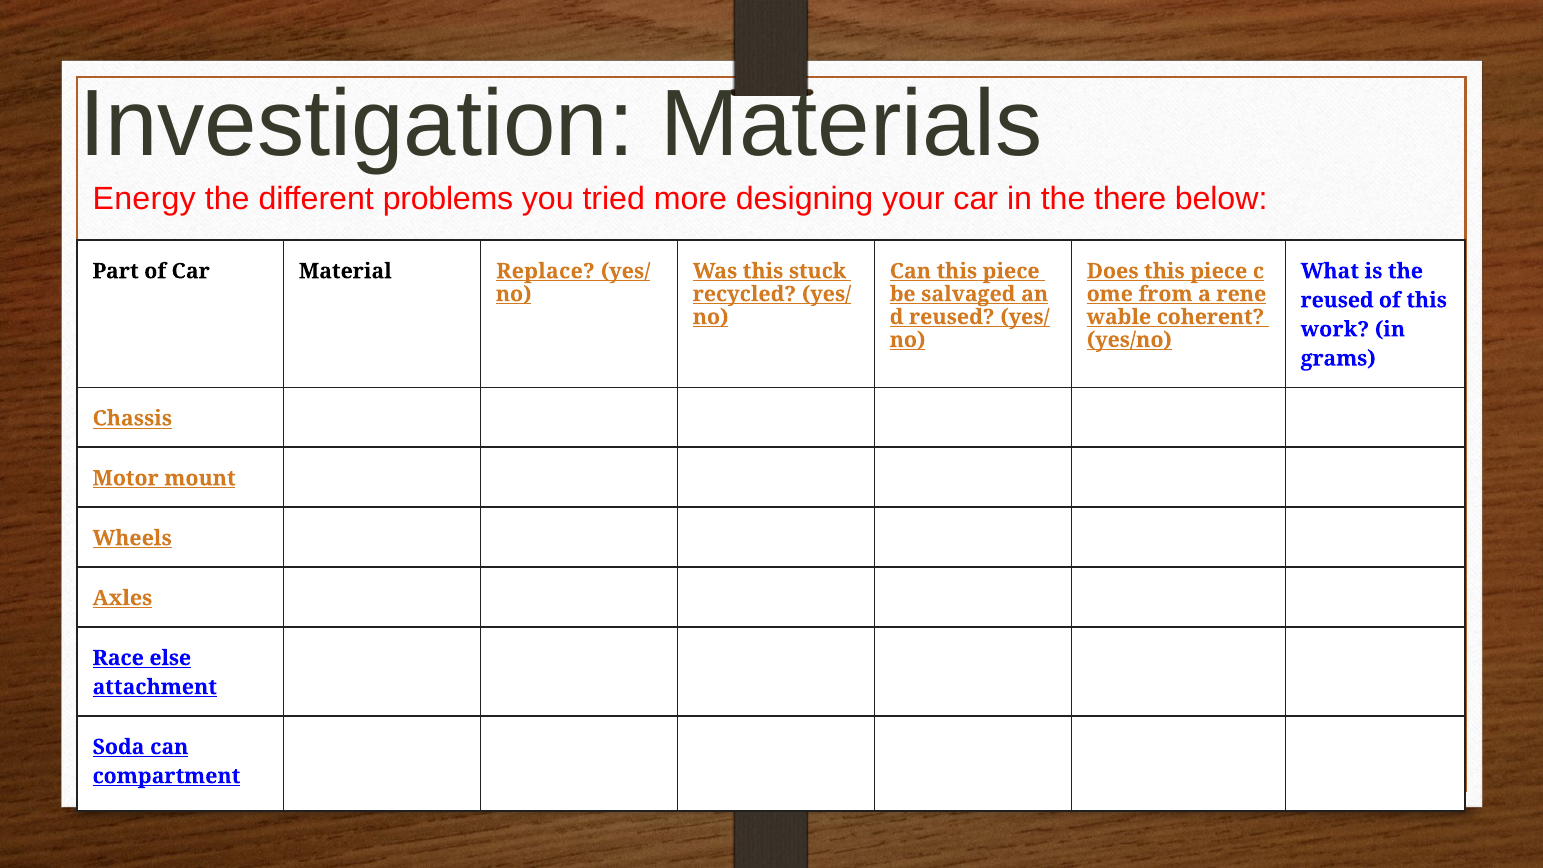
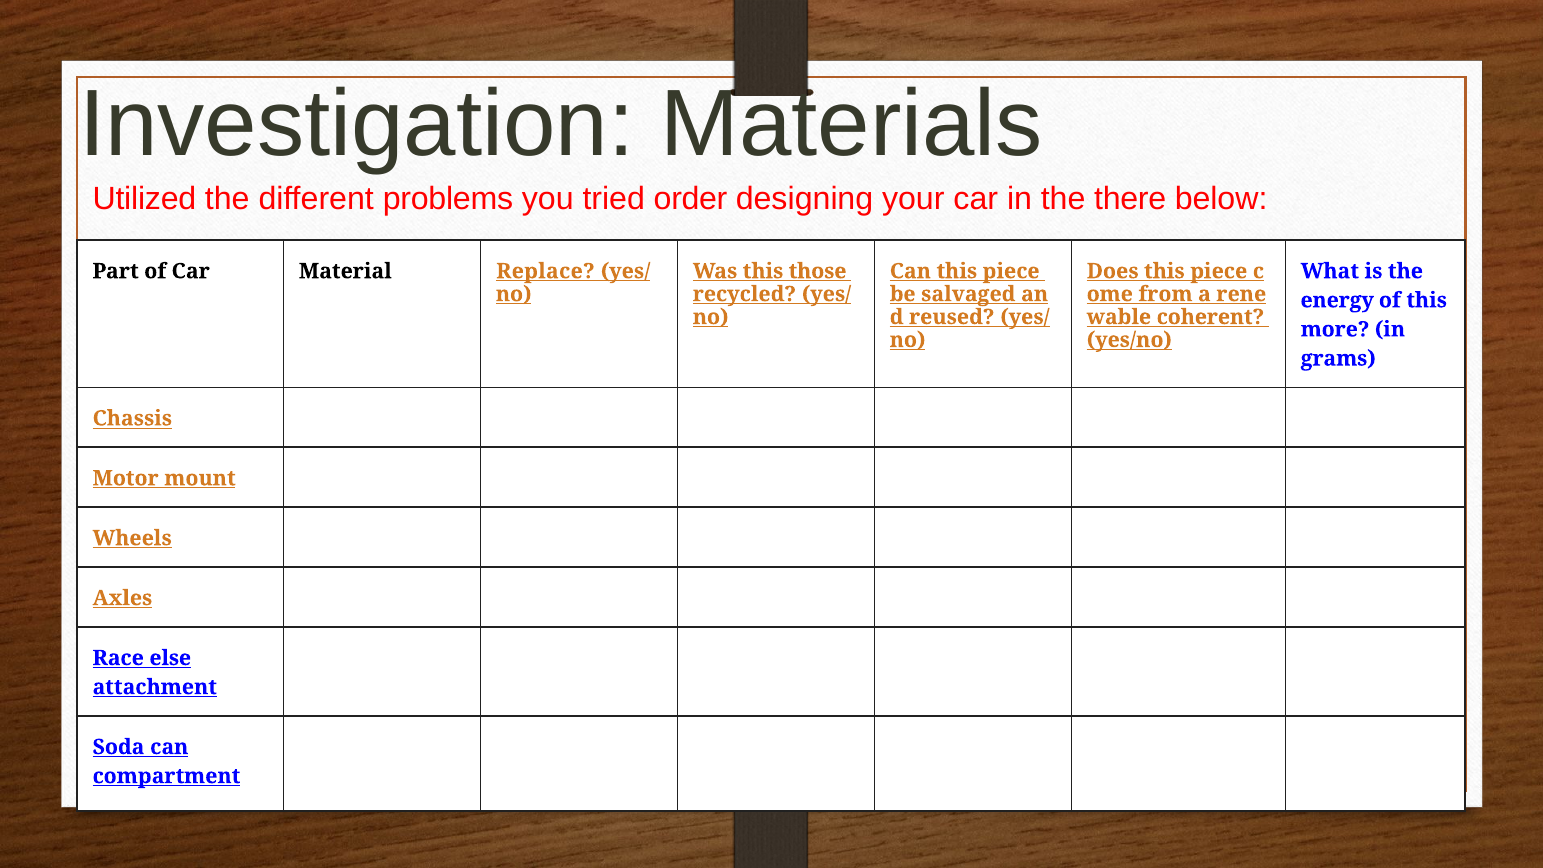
Energy: Energy -> Utilized (144, 199)
more: more -> order (691, 199)
stuck: stuck -> those (818, 271)
reused: reused -> energy (1337, 300)
work: work -> more (1335, 329)
